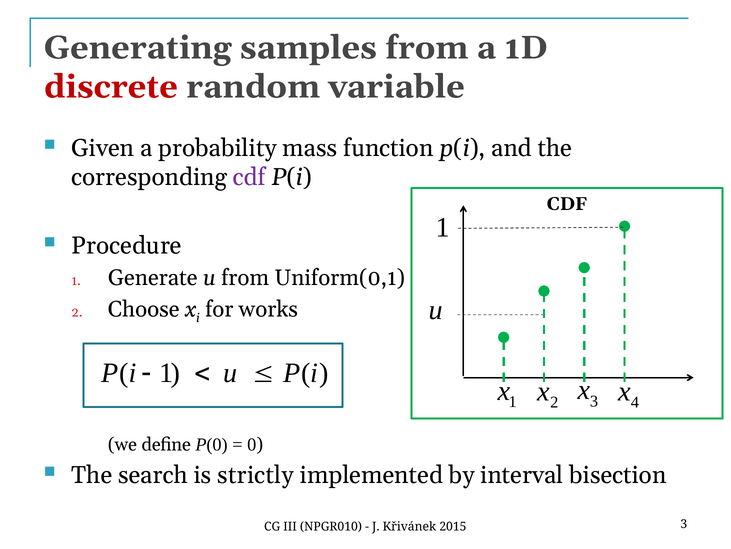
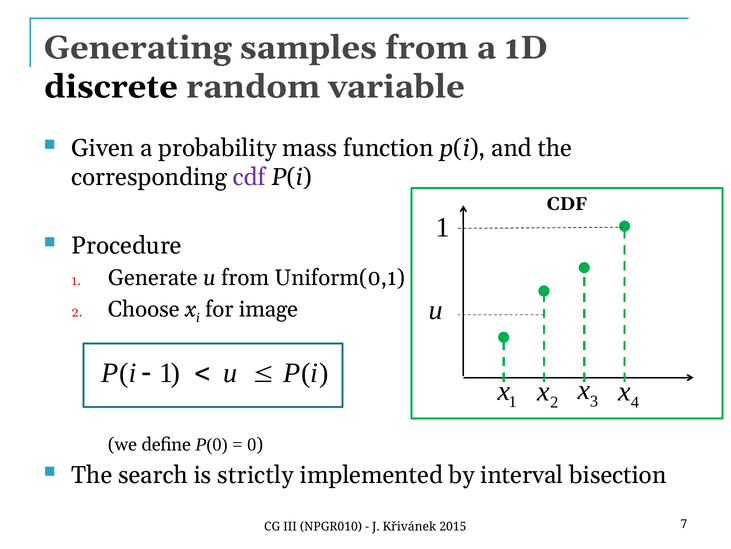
discrete colour: red -> black (111, 87)
works: works -> image (268, 309)
2015 3: 3 -> 7 (684, 524)
